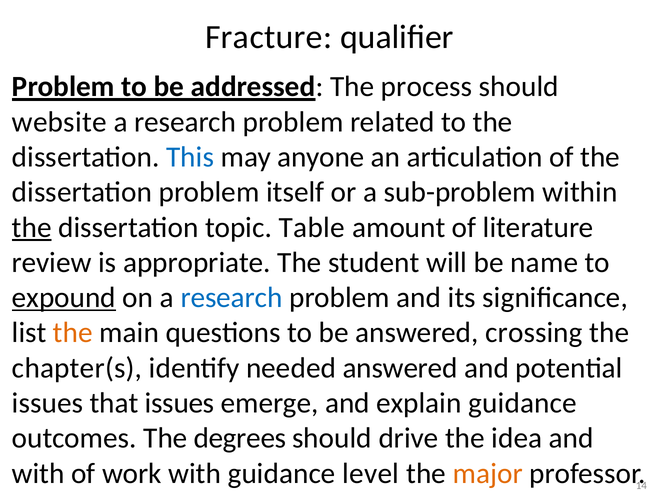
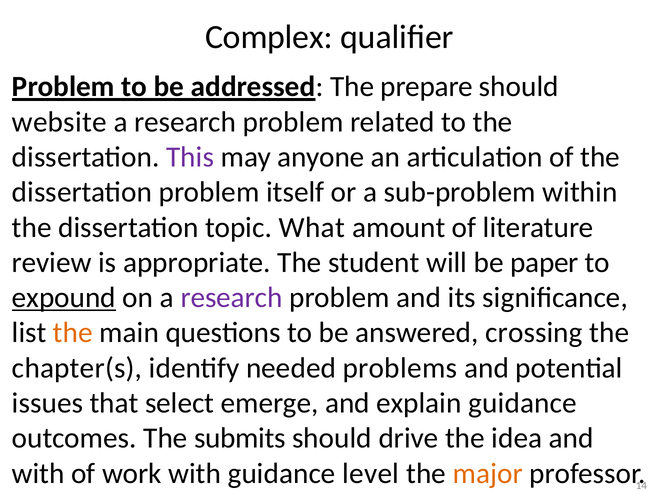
Fracture: Fracture -> Complex (269, 37)
process: process -> prepare (427, 87)
This colour: blue -> purple (190, 157)
the underline: present -> none (32, 227)
Table: Table -> What (312, 227)
name: name -> paper (544, 263)
research colour: blue -> purple (232, 298)
needed answered: answered -> problems (400, 368)
that issues: issues -> select (180, 403)
degrees: degrees -> submits (240, 438)
